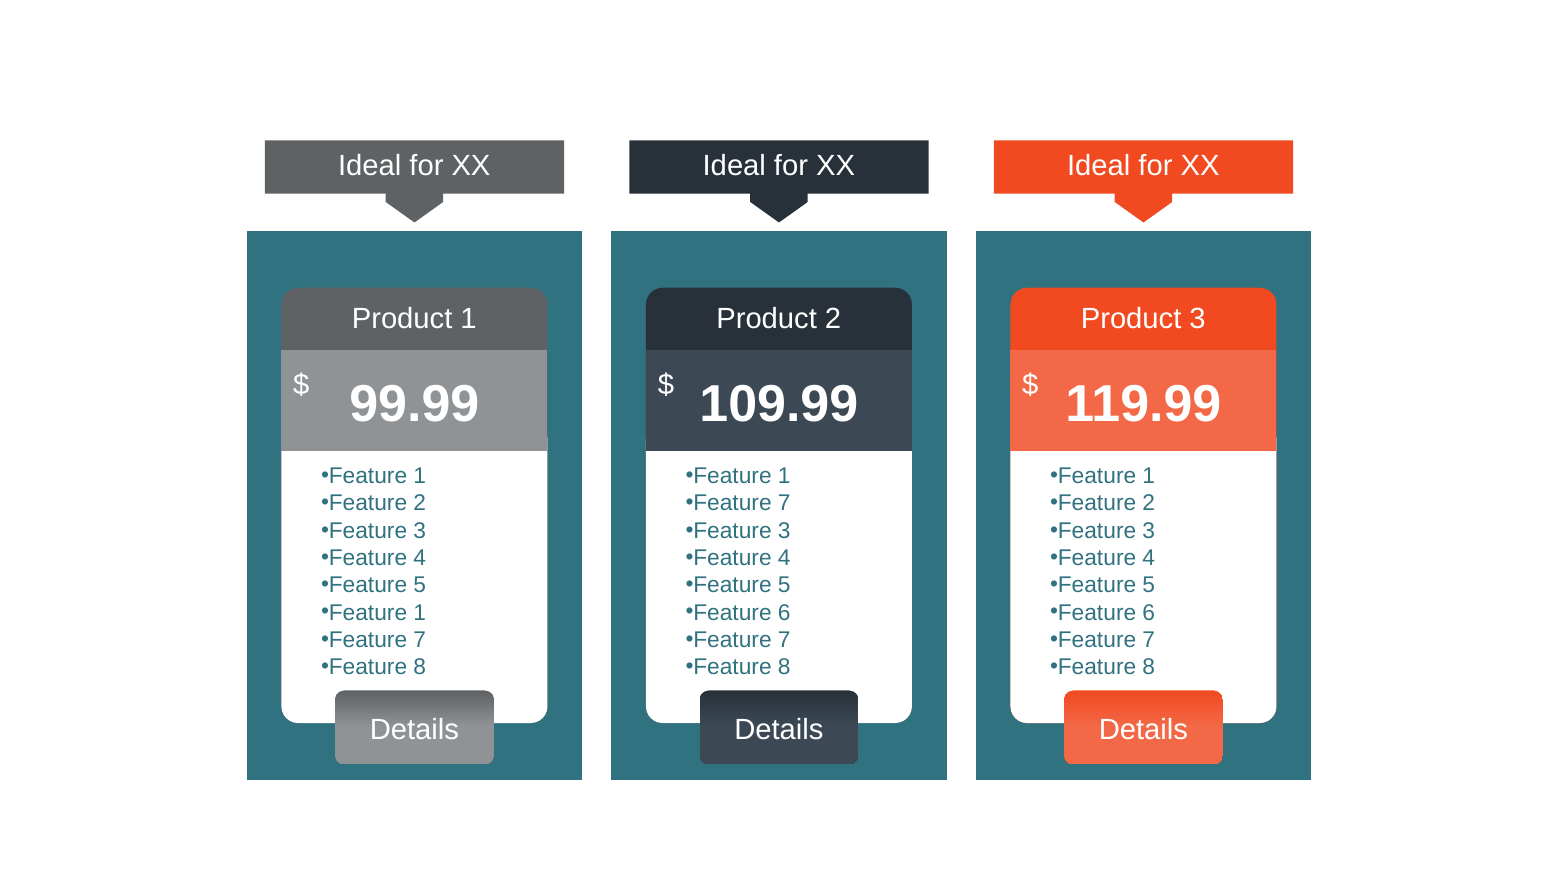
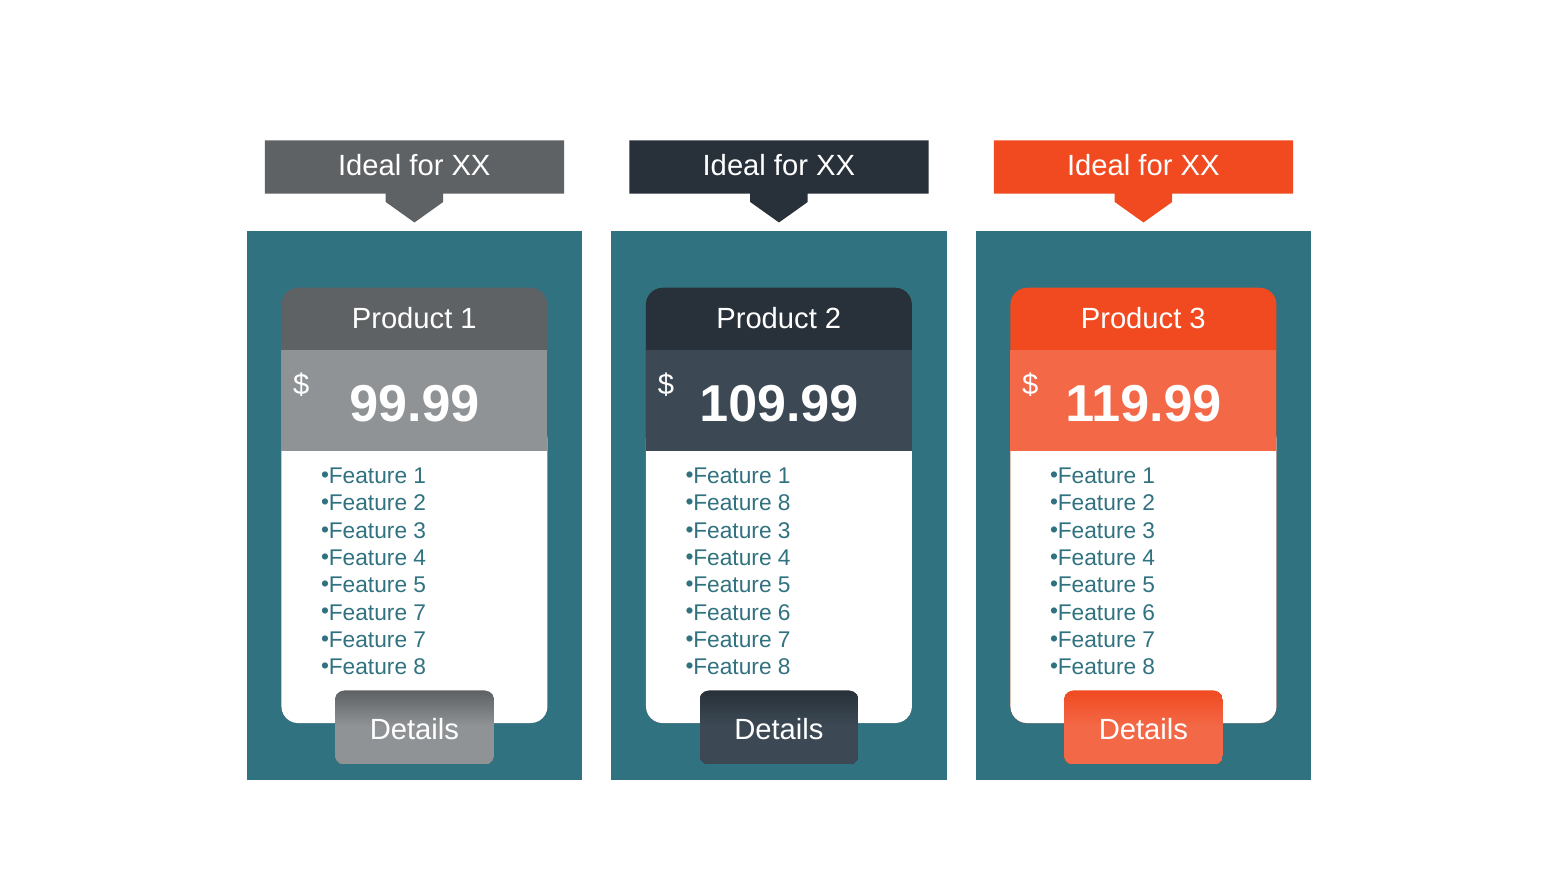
7: 7 -> 8 (784, 504)
1: 1 -> 7 (420, 613)
